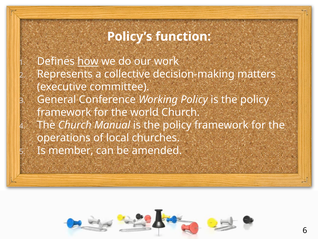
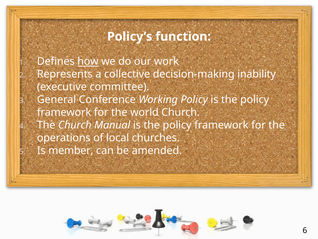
matters: matters -> inability (257, 74)
